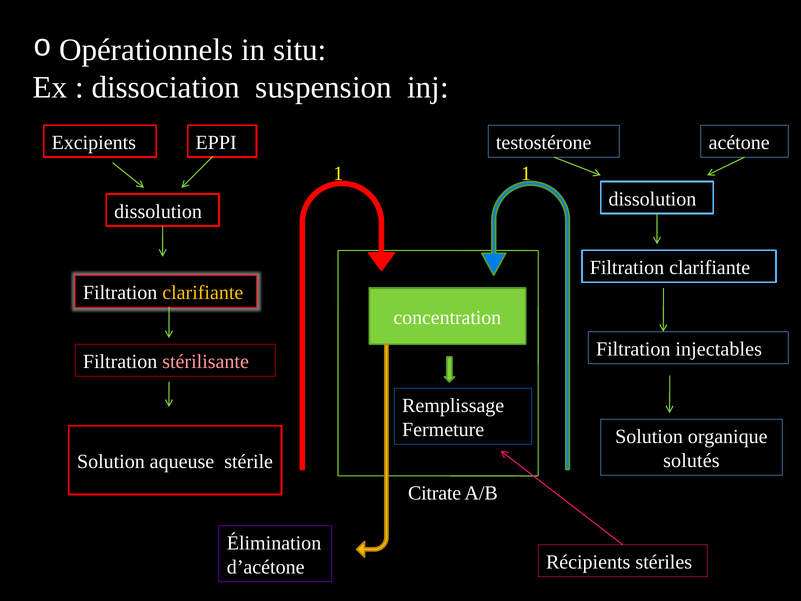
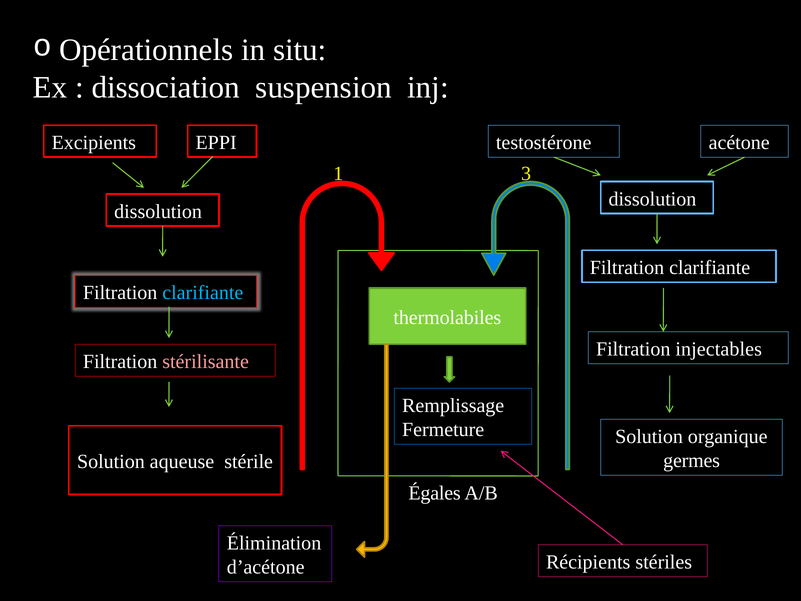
1 1: 1 -> 3 (526, 174)
clarifiante colour: yellow -> light blue (203, 293)
concentration: concentration -> thermolabiles (447, 317)
solutés: solutés -> germes (692, 461)
Citrate: Citrate -> Égales (435, 493)
